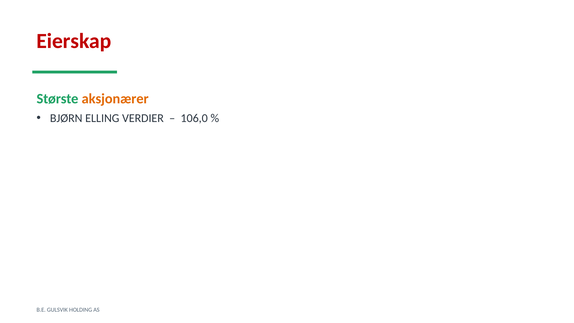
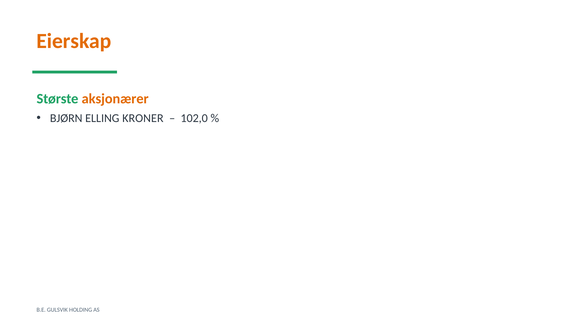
Eierskap colour: red -> orange (74, 41)
VERDIER: VERDIER -> KRONER (143, 118)
106,0: 106,0 -> 102,0 (194, 118)
